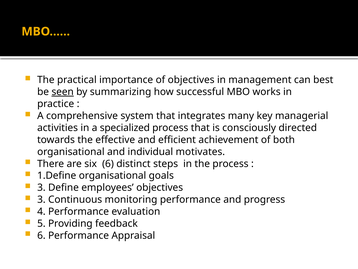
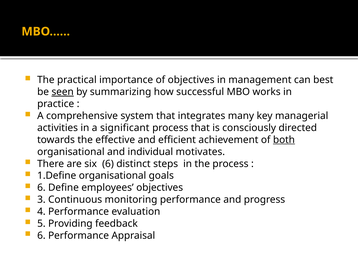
specialized: specialized -> significant (125, 128)
both underline: none -> present (284, 140)
3: 3 -> 6 (41, 187)
